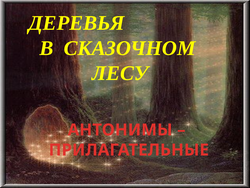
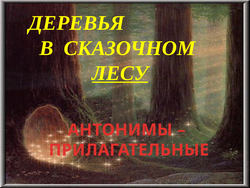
ЛЕСУ underline: none -> present (120, 73)
